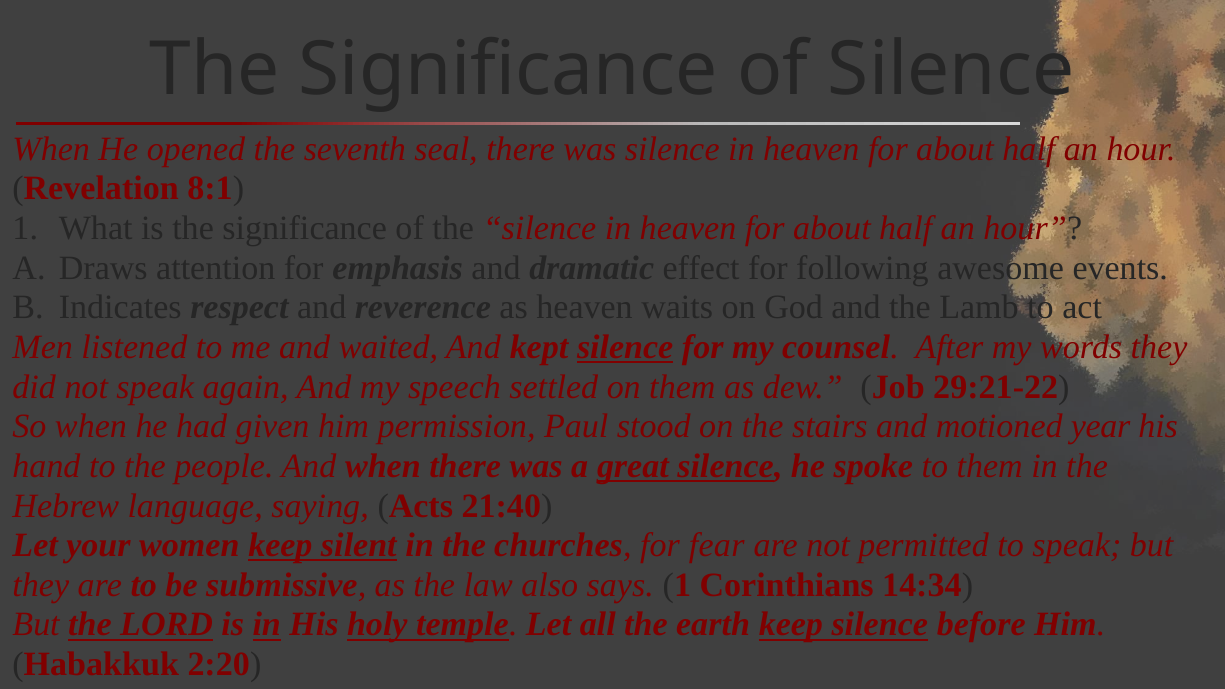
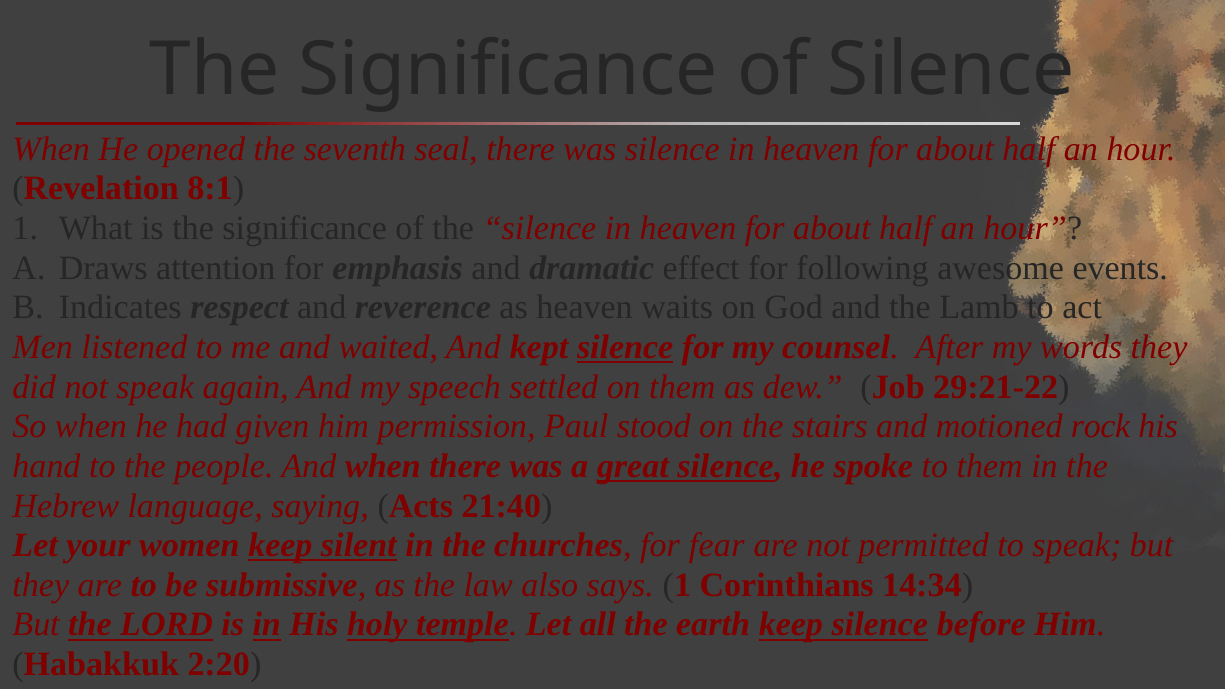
year: year -> rock (1101, 427)
